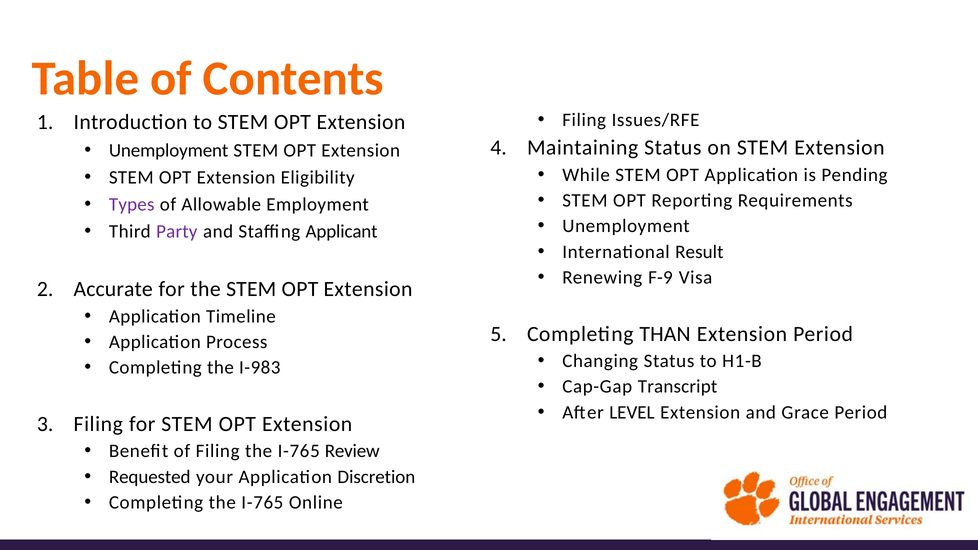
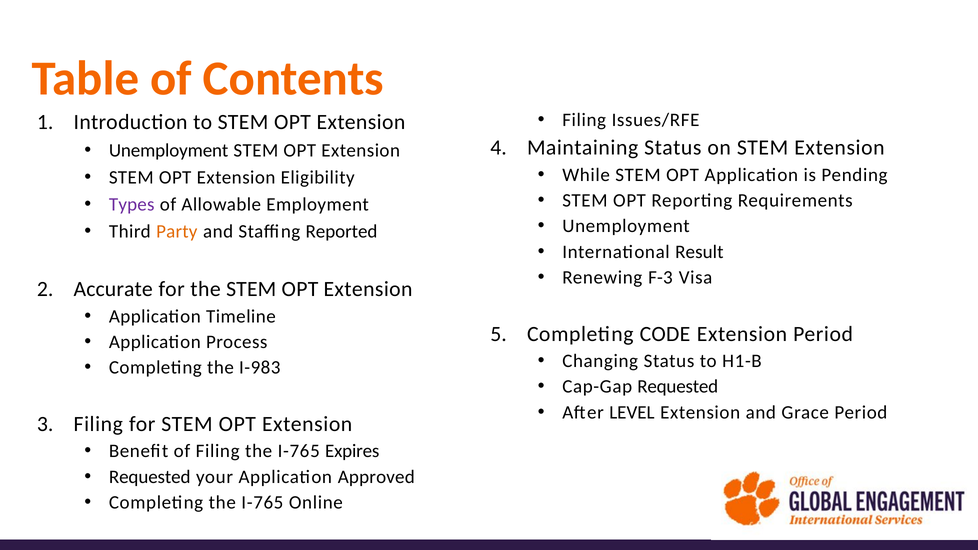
Party colour: purple -> orange (177, 232)
Applicant: Applicant -> Reported (342, 232)
F-9: F-9 -> F-3 (660, 278)
THAN: THAN -> CODE (665, 334)
Cap-Gap Transcript: Transcript -> Requested (678, 387)
Review: Review -> Expires (352, 451)
Discretion: Discretion -> Approved (376, 477)
